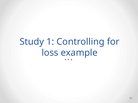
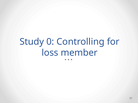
1: 1 -> 0 (50, 42)
example: example -> member (79, 53)
